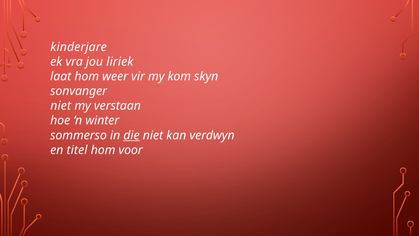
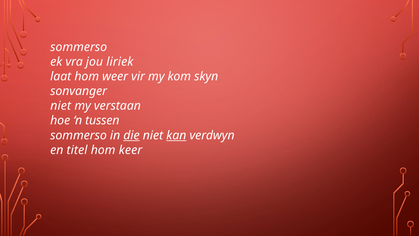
kinderjare: kinderjare -> sommerso (79, 47)
winter: winter -> tussen (102, 120)
kan underline: none -> present (176, 135)
voor: voor -> keer (131, 150)
